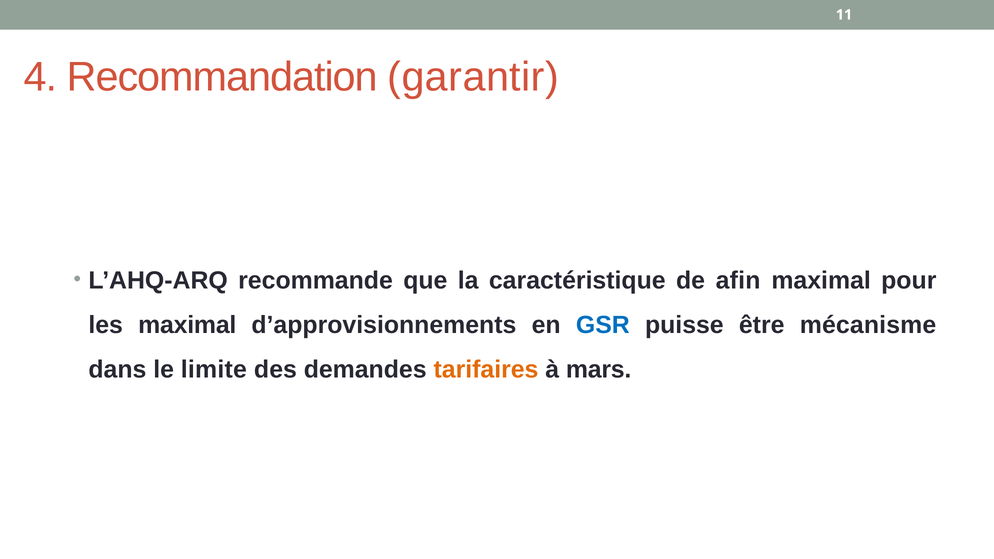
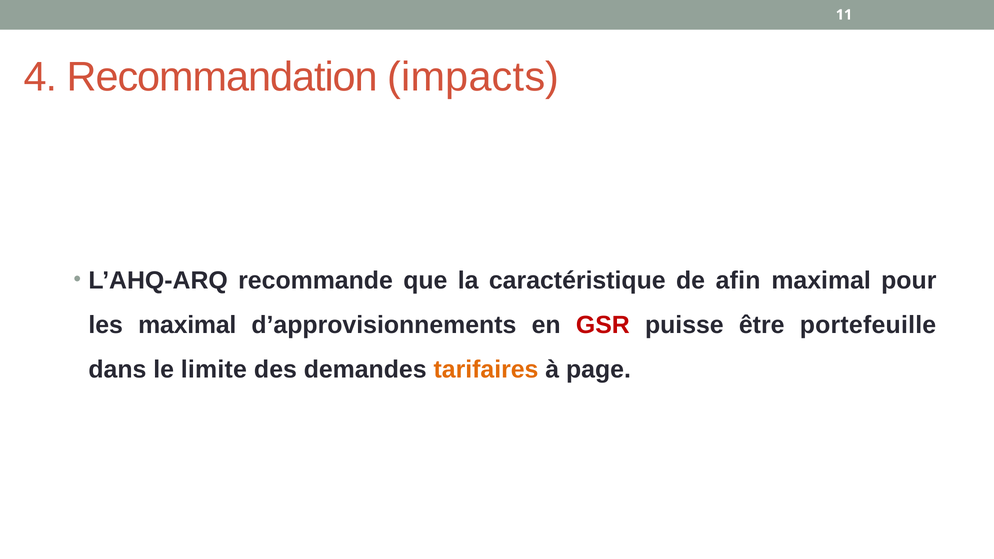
garantir: garantir -> impacts (473, 77)
GSR colour: blue -> red (603, 325)
mécanisme: mécanisme -> portefeuille (868, 325)
mars: mars -> page (598, 370)
